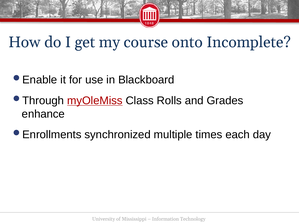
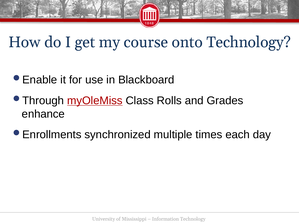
onto Incomplete: Incomplete -> Technology (249, 42)
